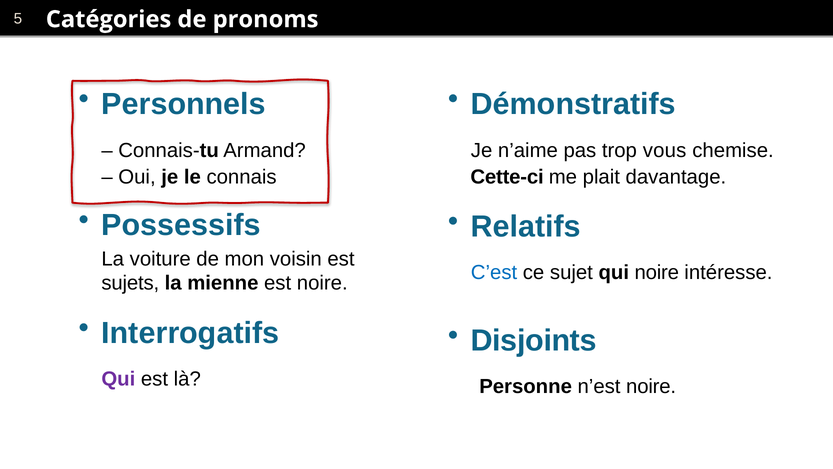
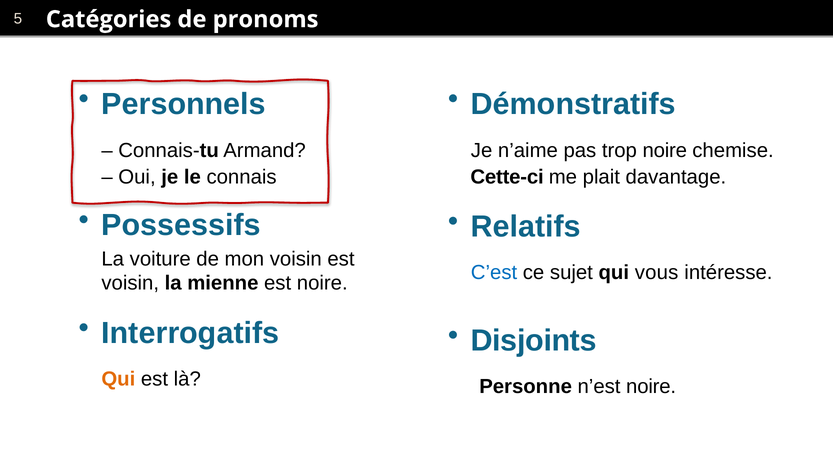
trop vous: vous -> noire (665, 150)
qui noire: noire -> vous (657, 273)
sujets: sujets -> voisin (130, 283)
Qui colour: purple -> orange (118, 379)
